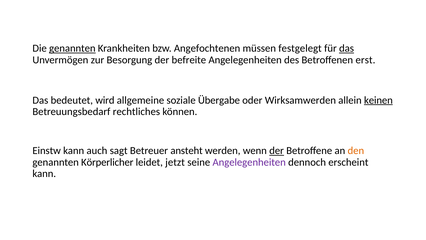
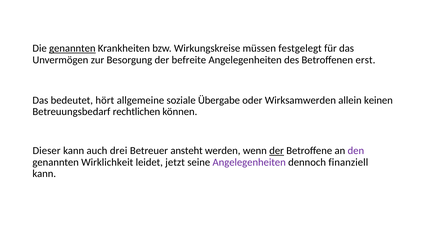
Angefochtenen: Angefochtenen -> Wirkungskreise (207, 48)
das underline: present -> none (347, 48)
wird: wird -> hört (105, 100)
keinen underline: present -> none (378, 100)
rechtliches: rechtliches -> rechtlichen (136, 112)
Einstw: Einstw -> Dieser (47, 150)
sagt: sagt -> drei (119, 150)
den colour: orange -> purple (356, 150)
Körperlicher: Körperlicher -> Wirklichkeit (107, 162)
erscheint: erscheint -> finanziell (348, 162)
